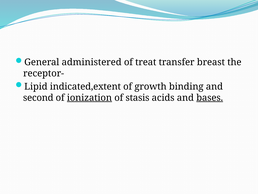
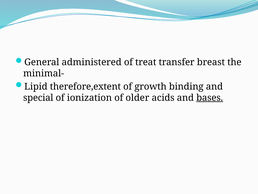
receptor-: receptor- -> minimal- (44, 73)
indicated,extent: indicated,extent -> therefore,extent (85, 86)
second: second -> special (38, 97)
ionization underline: present -> none (89, 97)
stasis: stasis -> older (137, 97)
